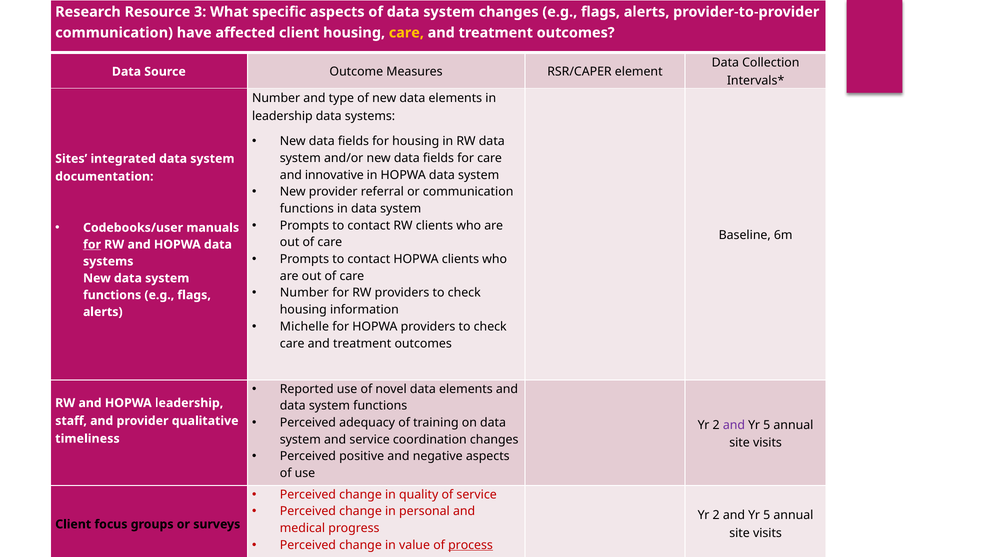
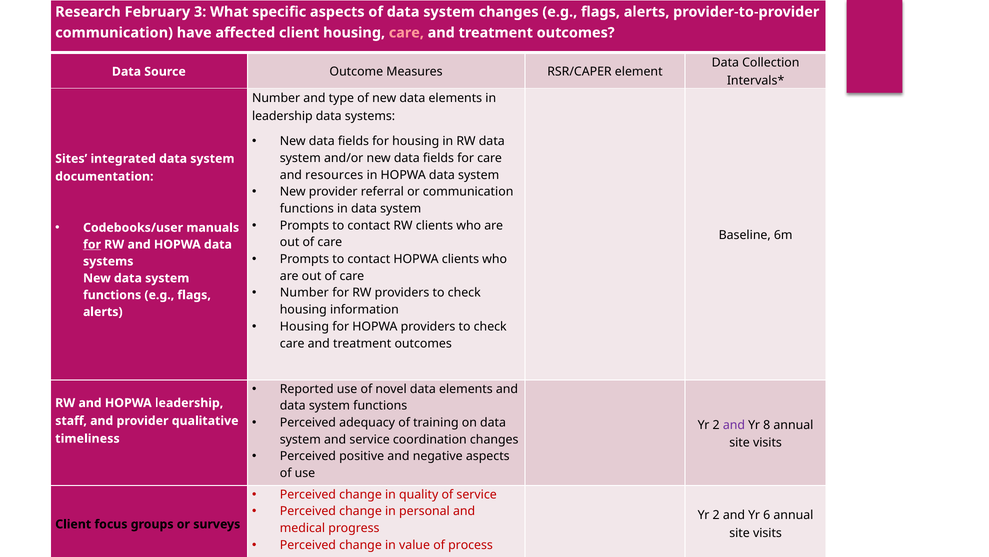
Resource: Resource -> February (157, 12)
care colour: yellow -> pink (406, 33)
innovative: innovative -> resources (334, 175)
Michelle: Michelle -> Housing (304, 326)
5: 5 -> 8 (767, 424)
5: 5 -> 6 (767, 515)
process underline: present -> none (471, 544)
